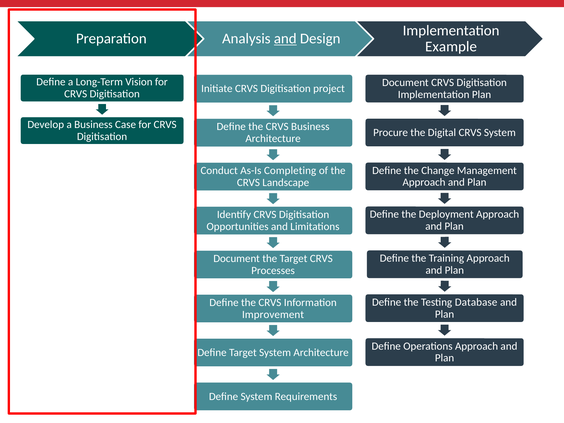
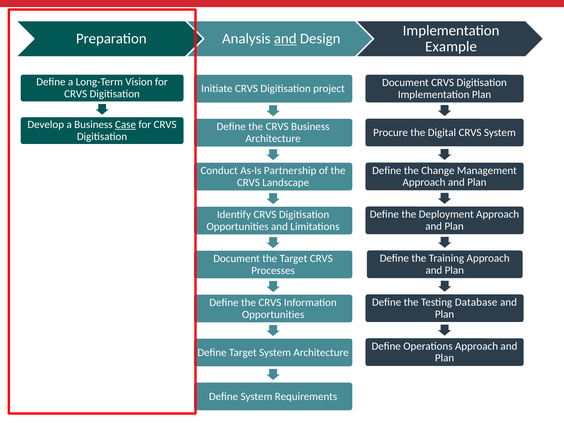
Case underline: none -> present (126, 125)
Completing: Completing -> Partnership (290, 171)
Improvement: Improvement -> Opportunities (273, 314)
